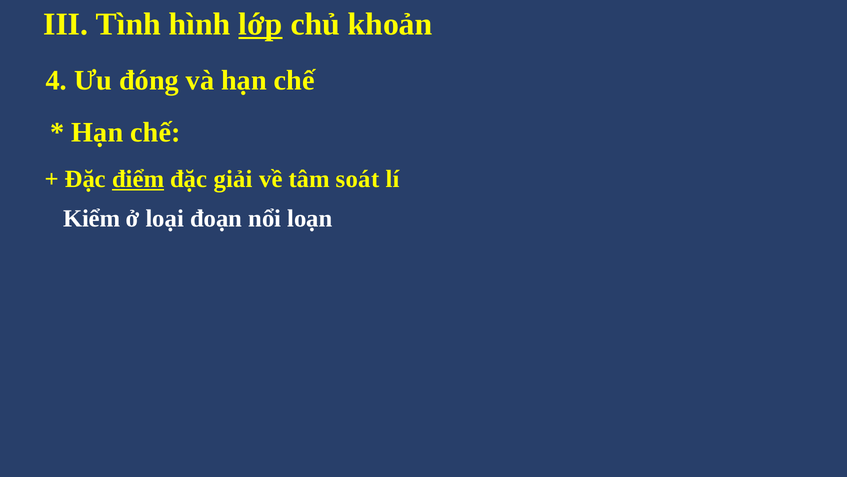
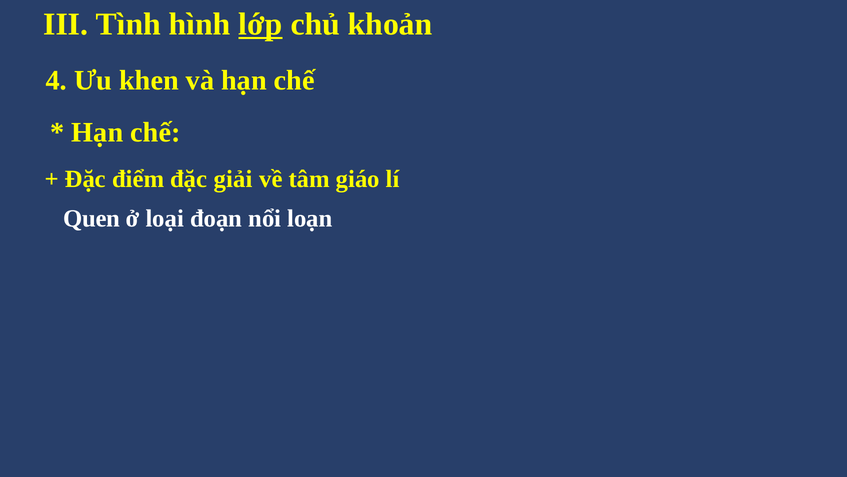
đóng: đóng -> khen (149, 80)
điểm underline: present -> none (138, 179)
soát: soát -> giáo (358, 179)
Kiểm: Kiểm -> Quen (92, 218)
